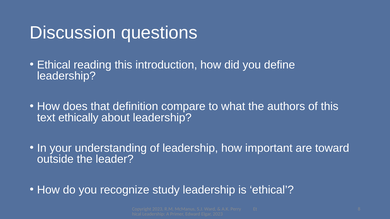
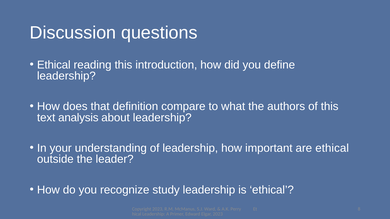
ethically: ethically -> analysis (78, 118)
are toward: toward -> ethical (332, 148)
